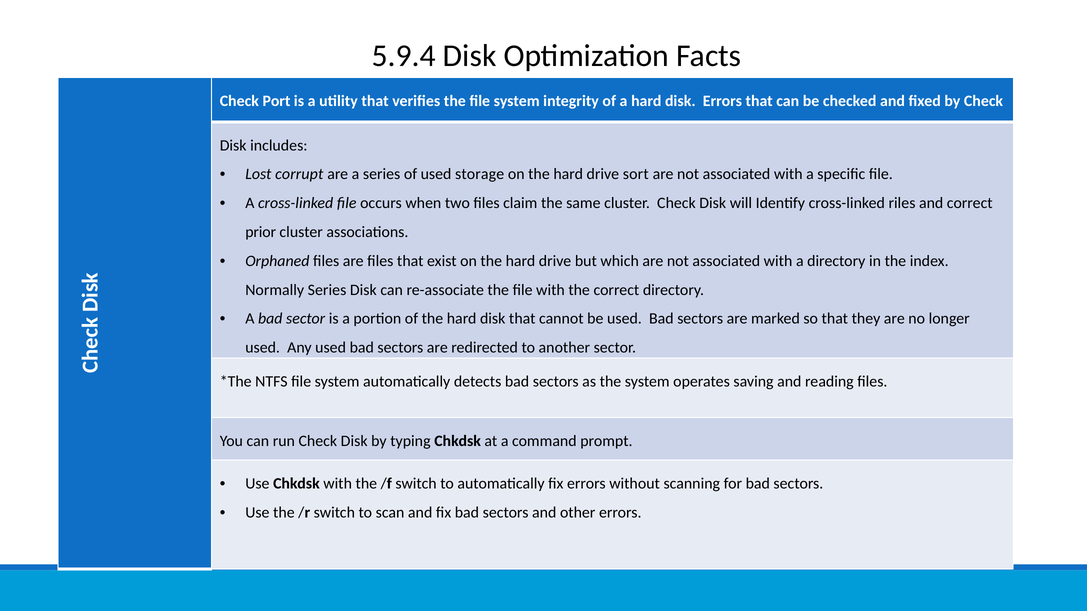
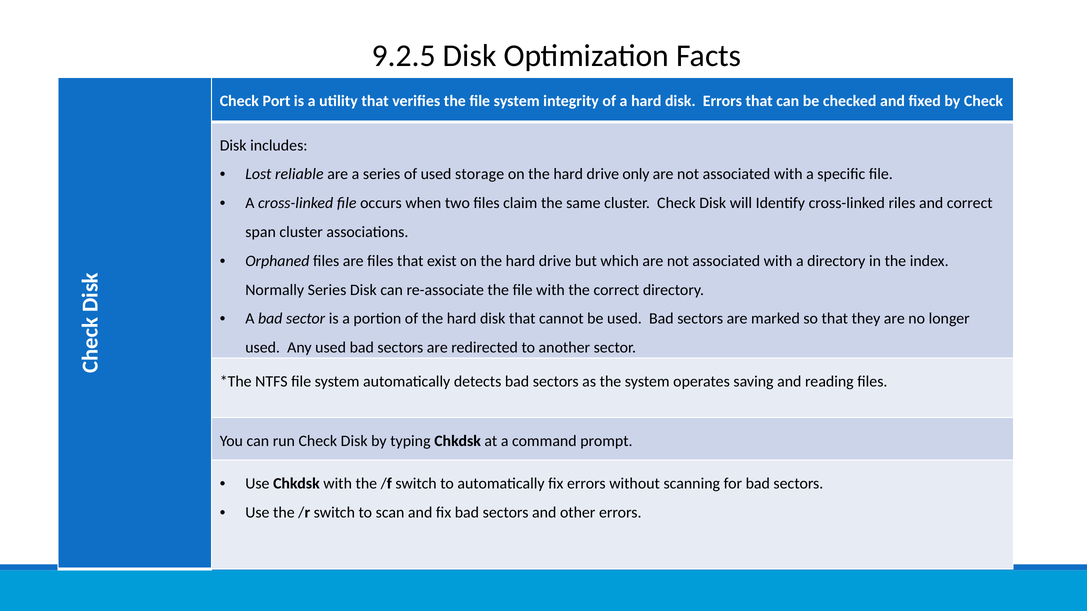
5.9.4: 5.9.4 -> 9.2.5 (404, 56)
corrupt: corrupt -> reliable (299, 174)
sort: sort -> only (636, 174)
prior: prior -> span (261, 232)
